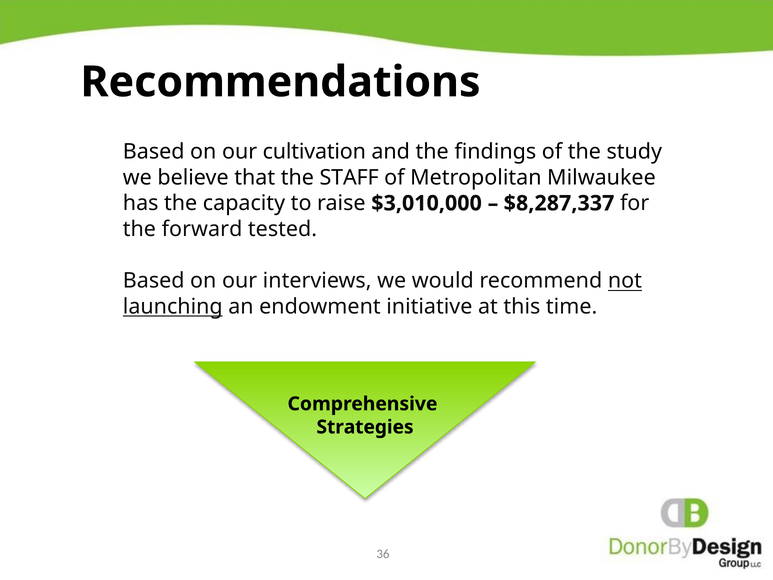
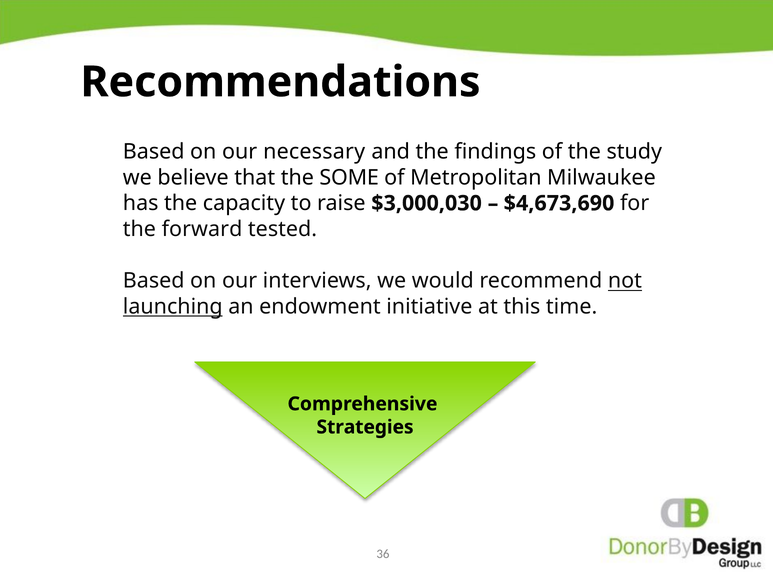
cultivation: cultivation -> necessary (314, 152)
STAFF: STAFF -> SOME (349, 177)
$3,010,000: $3,010,000 -> $3,000,030 (427, 203)
$8,287,337: $8,287,337 -> $4,673,690 (559, 203)
